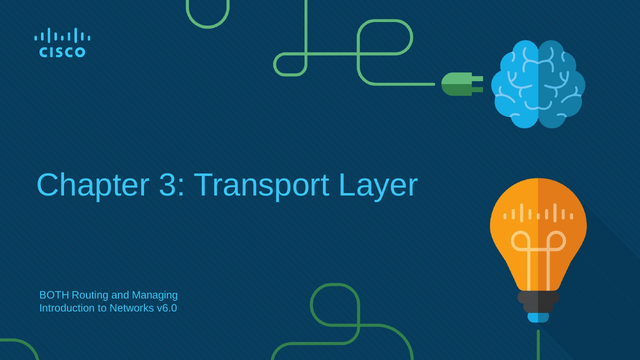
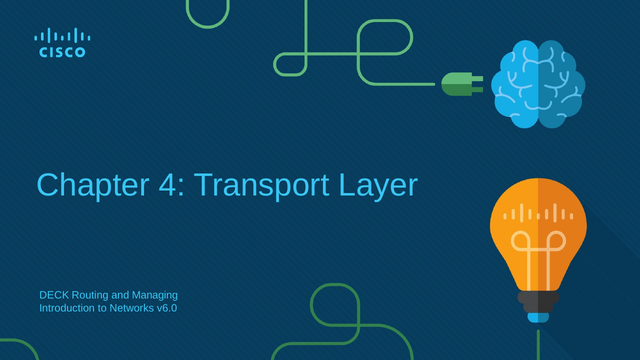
3: 3 -> 4 (172, 185)
BOTH: BOTH -> DECK (54, 295)
